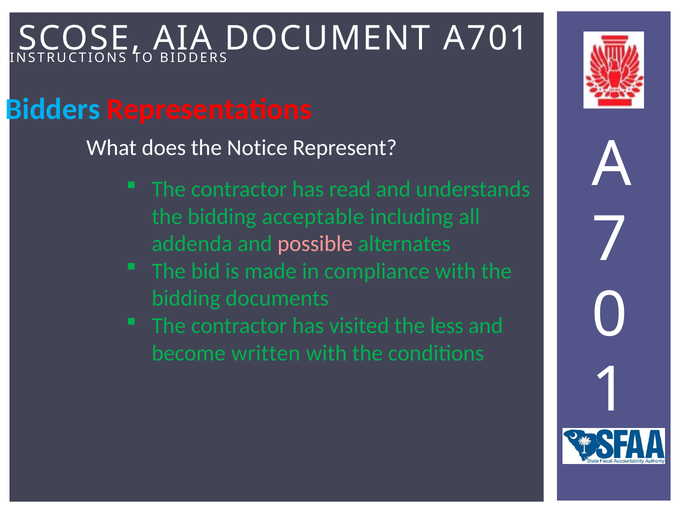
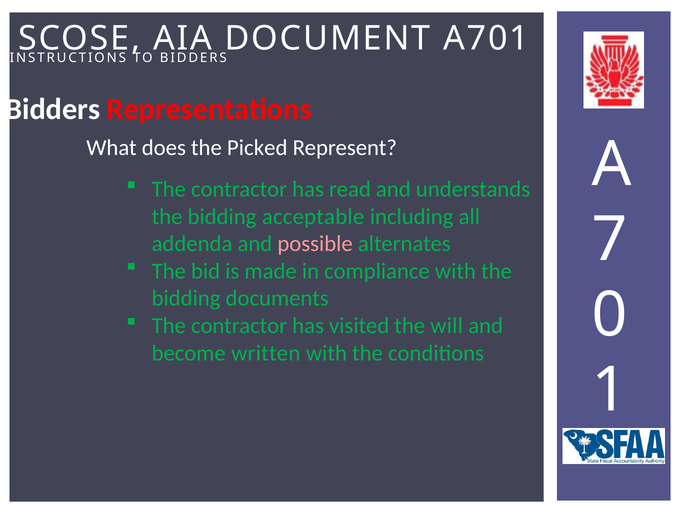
Bidders colour: light blue -> white (53, 109)
Notice: Notice -> Picked (257, 147)
less: less -> will (447, 325)
